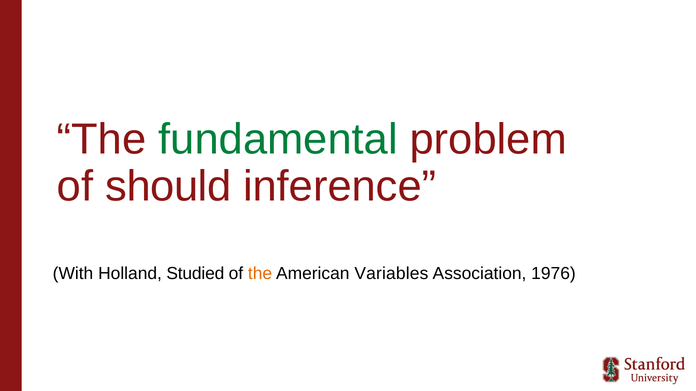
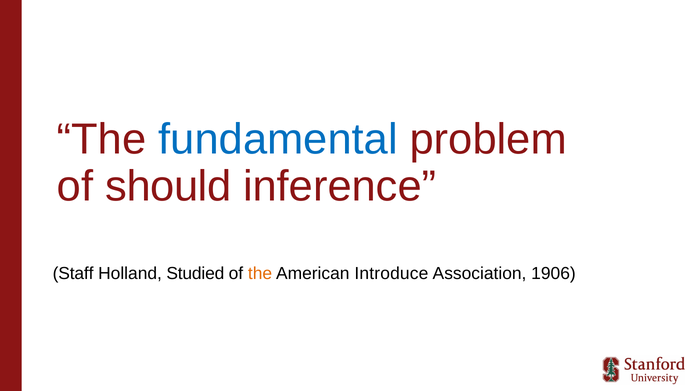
fundamental colour: green -> blue (278, 140)
With: With -> Staff (73, 274)
Variables: Variables -> Introduce (391, 274)
1976: 1976 -> 1906 (553, 274)
